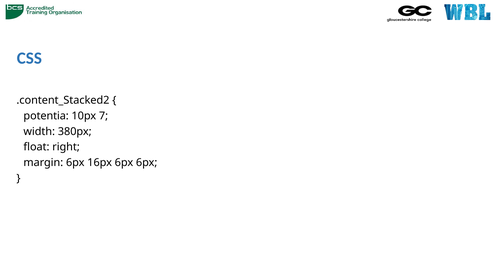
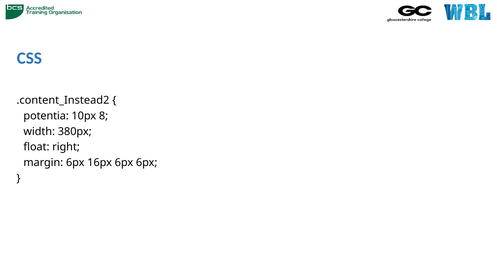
.content_Stacked2: .content_Stacked2 -> .content_Instead2 (63, 100)
7: 7 -> 8 (104, 116)
